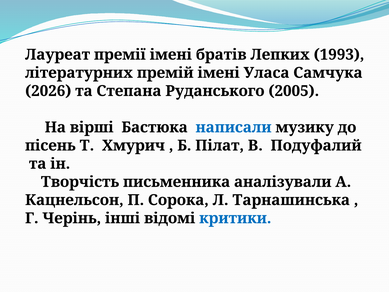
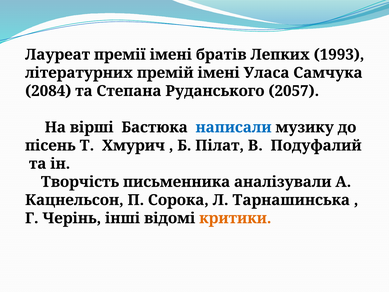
2026: 2026 -> 2084 (48, 91)
2005: 2005 -> 2057 (294, 91)
критики colour: blue -> orange (235, 218)
